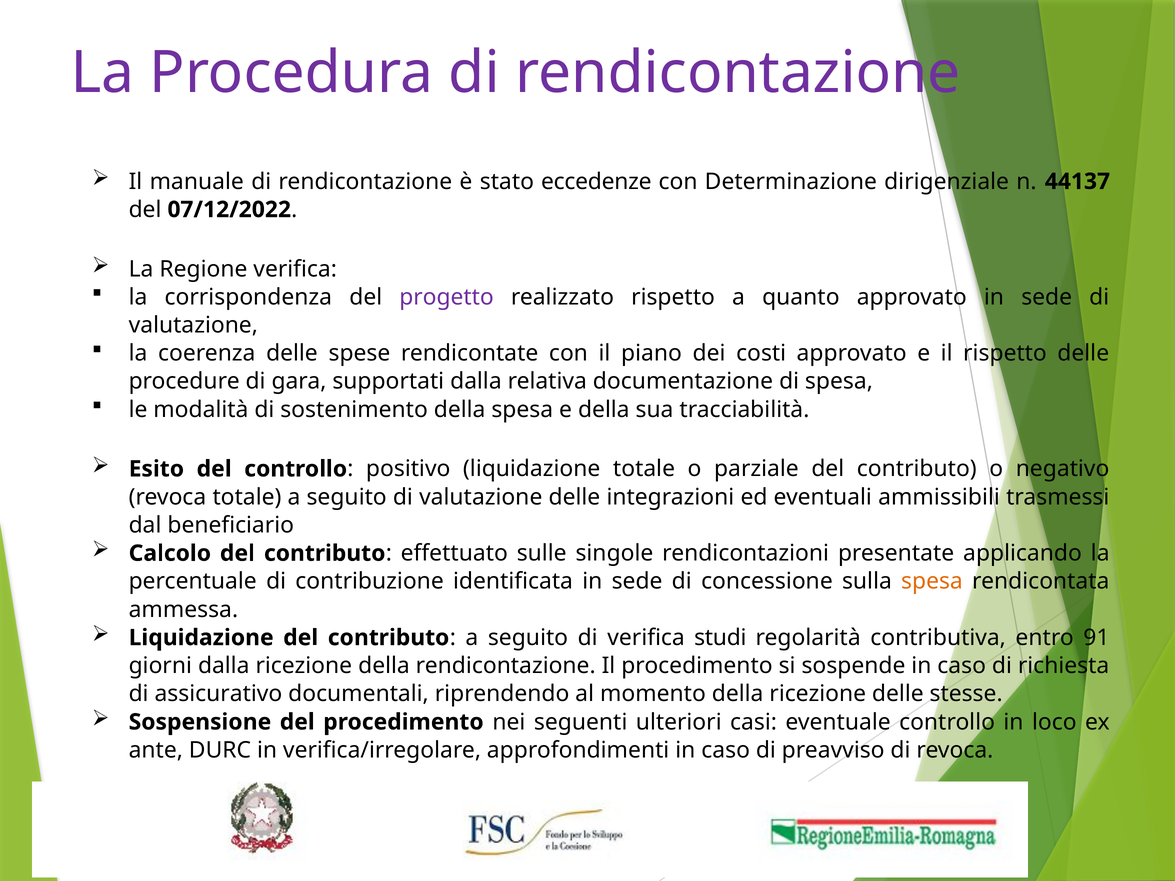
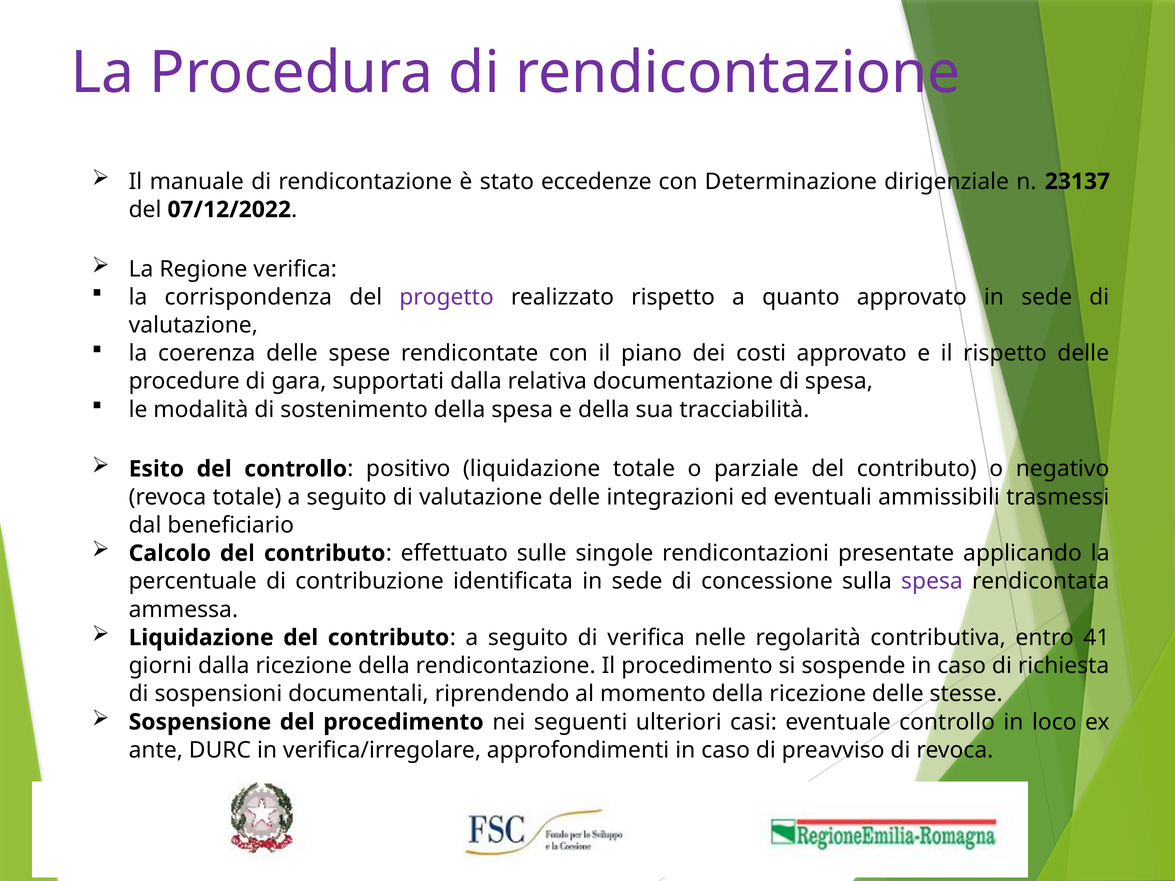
44137: 44137 -> 23137 (1077, 182)
spesa colour: orange -> purple (932, 582)
studi: studi -> nelle (720, 638)
91: 91 -> 41 (1096, 638)
assicurativo: assicurativo -> sospensioni (218, 694)
